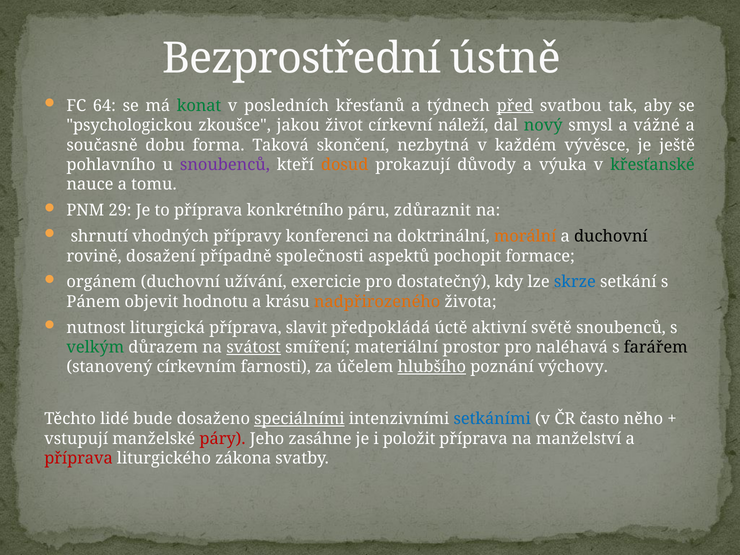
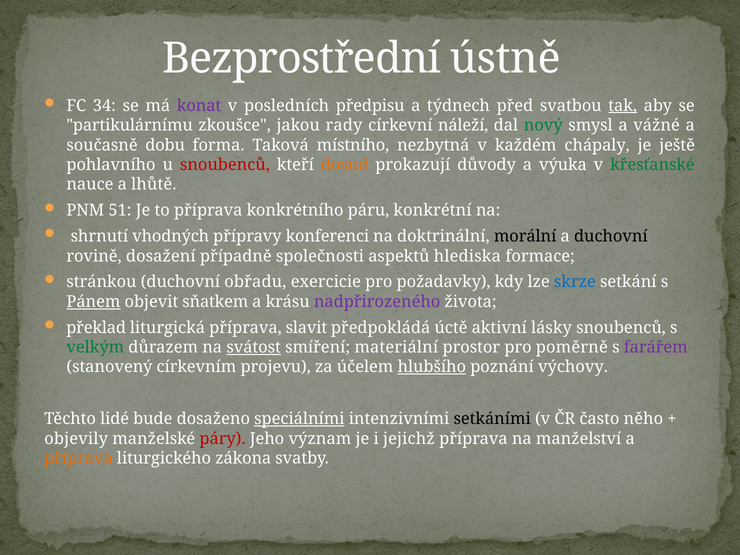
64: 64 -> 34 (104, 106)
konat colour: green -> purple (199, 106)
křesťanů: křesťanů -> předpisu (370, 106)
před underline: present -> none (515, 106)
tak underline: none -> present (623, 106)
psychologickou: psychologickou -> partikulárnímu (130, 125)
život: život -> rady (344, 125)
skončení: skončení -> místního (353, 145)
vývěsce: vývěsce -> chápaly (597, 145)
snoubenců colour: purple -> red (225, 165)
tomu: tomu -> lhůtě (154, 185)
29: 29 -> 51 (120, 210)
zdůraznit: zdůraznit -> konkrétní (433, 210)
morální colour: orange -> black (525, 236)
pochopit: pochopit -> hlediska (467, 256)
orgánem: orgánem -> stránkou (102, 282)
užívání: užívání -> obřadu (255, 282)
dostatečný: dostatečný -> požadavky (444, 282)
Pánem underline: none -> present (93, 302)
hodnotu: hodnotu -> sňatkem (215, 302)
nadpřirozeného colour: orange -> purple (377, 302)
nutnost: nutnost -> překlad (96, 328)
světě: světě -> lásky (551, 328)
naléhavá: naléhavá -> poměrně (572, 347)
farářem colour: black -> purple (656, 347)
farnosti: farnosti -> projevu (276, 367)
setkáními colour: blue -> black (492, 419)
vstupují: vstupují -> objevily (76, 439)
zasáhne: zasáhne -> význam (320, 439)
položit: položit -> jejichž (409, 439)
příprava colour: red -> orange (79, 458)
